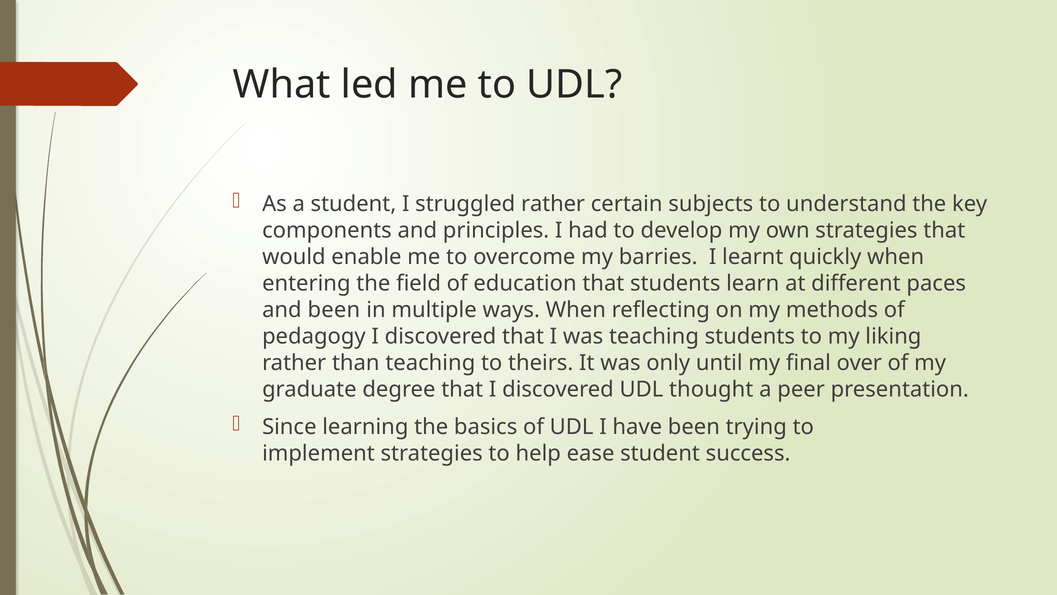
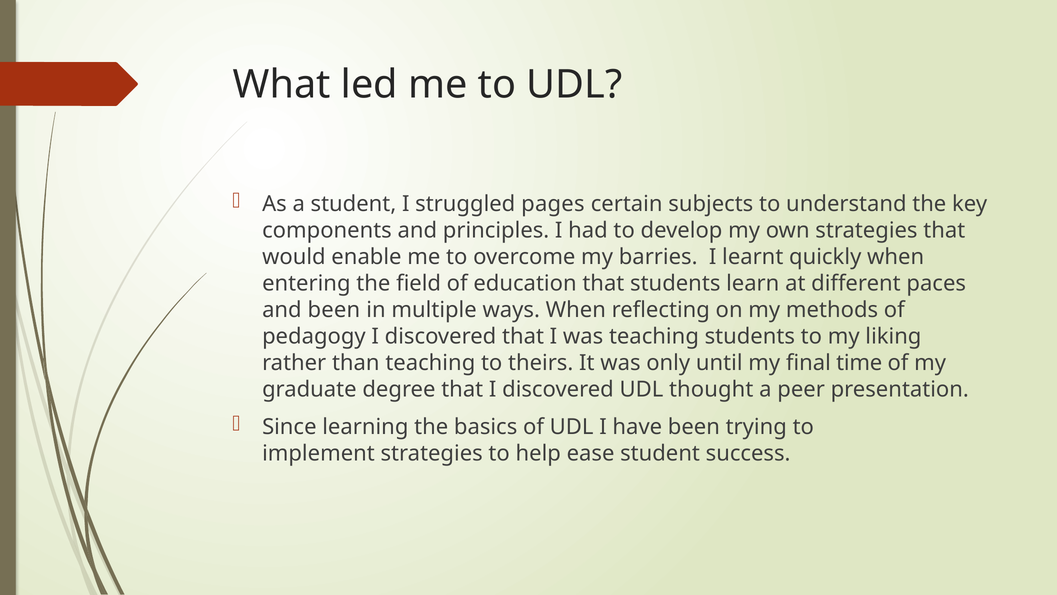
struggled rather: rather -> pages (553, 204)
over: over -> time (859, 363)
